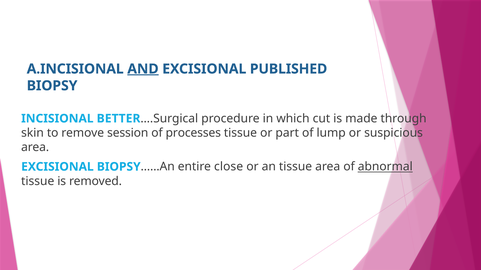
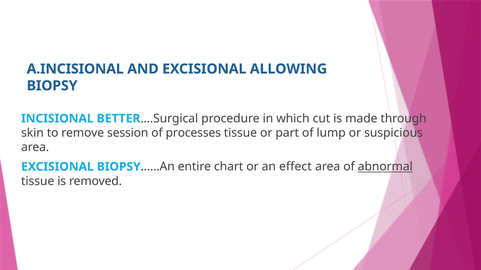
AND underline: present -> none (143, 69)
PUBLISHED: PUBLISHED -> ALLOWING (288, 69)
close: close -> chart (229, 167)
an tissue: tissue -> effect (295, 167)
